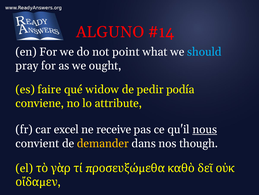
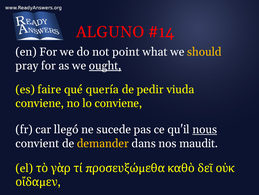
should colour: light blue -> yellow (204, 52)
ought underline: none -> present (105, 65)
widow: widow -> quería (102, 89)
podía: podía -> viuda (180, 89)
lo attribute: attribute -> conviene (118, 103)
excel: excel -> llegó (66, 129)
receive: receive -> sucede (114, 129)
though: though -> maudit (199, 143)
